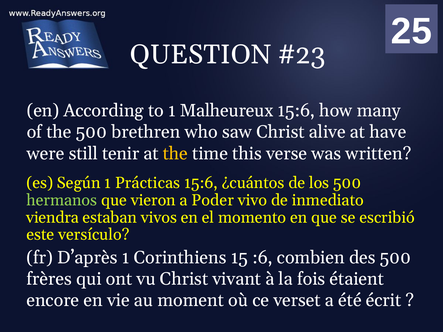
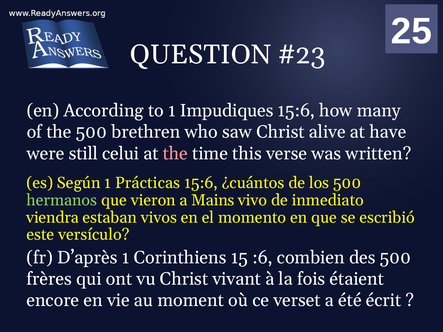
Malheureux: Malheureux -> Impudiques (227, 111)
tenir: tenir -> celui (121, 154)
the colour: yellow -> pink (175, 154)
Poder: Poder -> Mains (213, 200)
